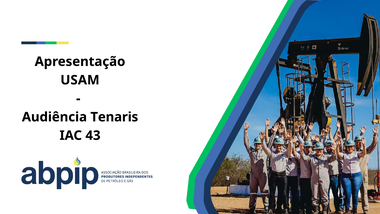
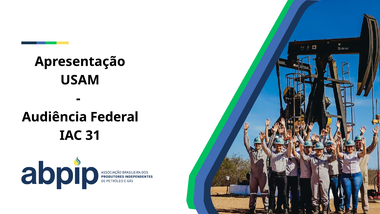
Tenaris: Tenaris -> Federal (114, 117)
43: 43 -> 31 (93, 135)
